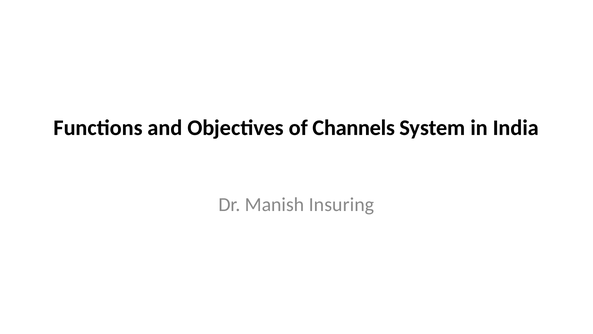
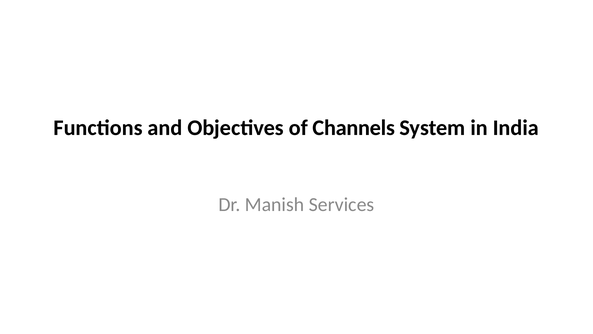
Insuring: Insuring -> Services (342, 204)
